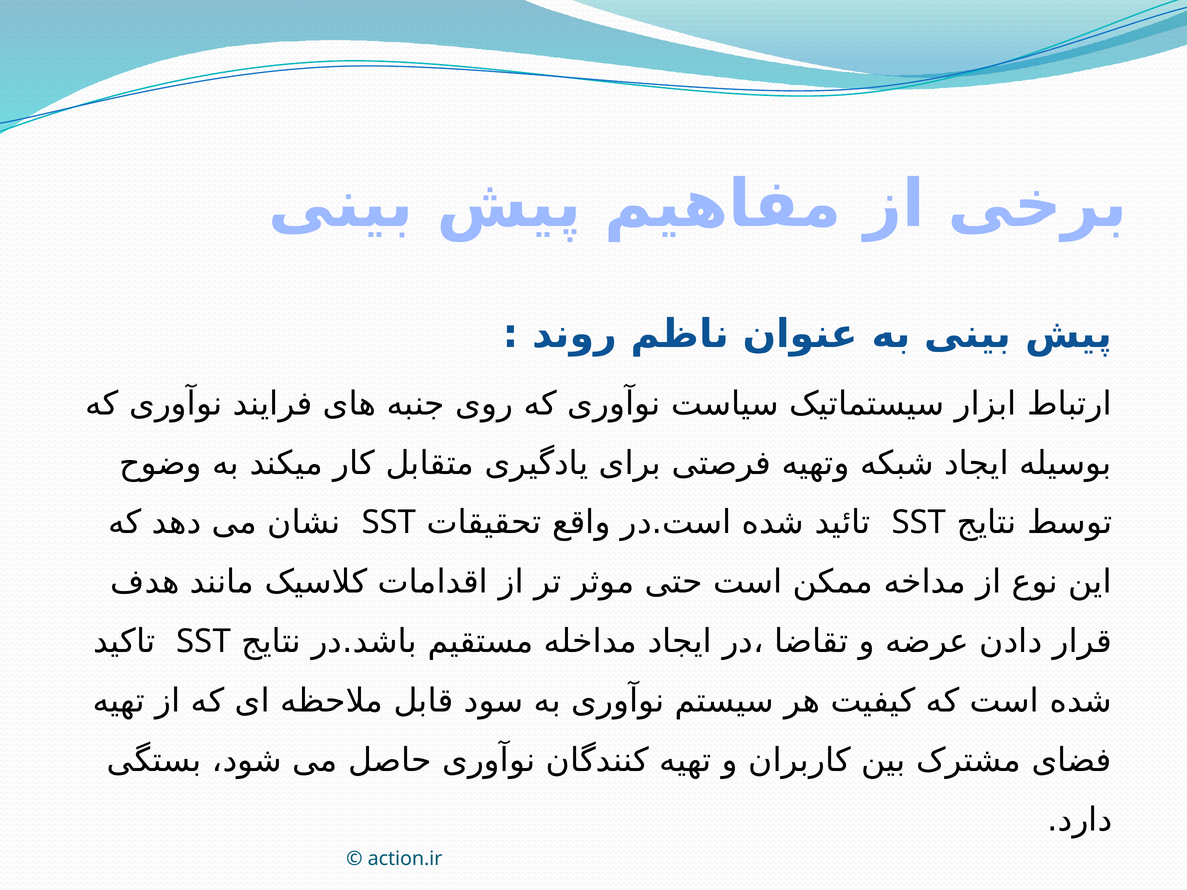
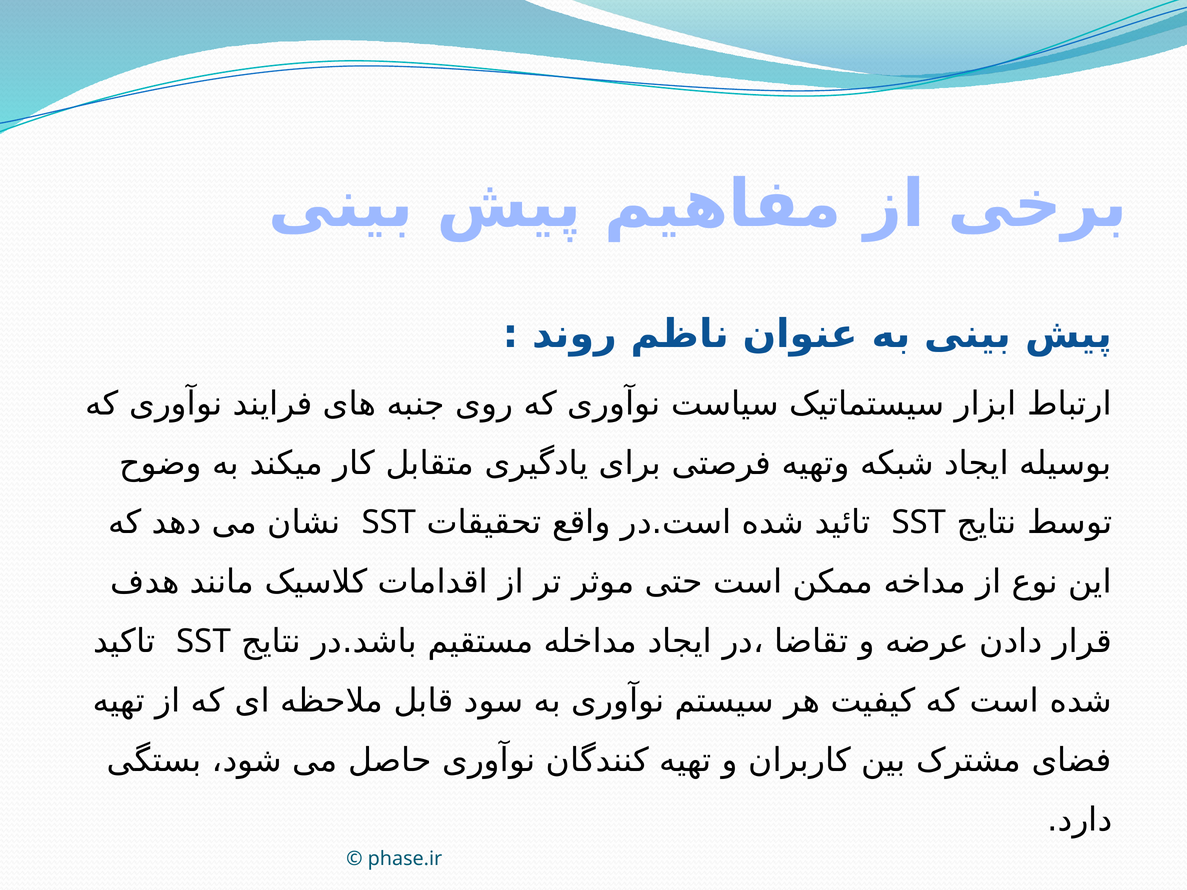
action.ir: action.ir -> phase.ir (405, 859)
